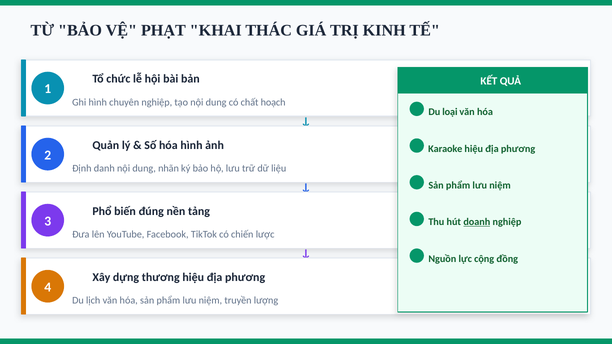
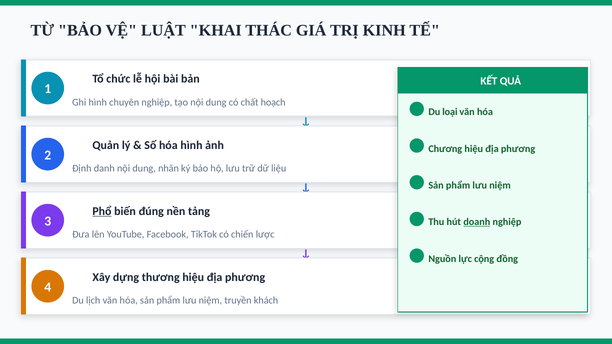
PHẠT: PHẠT -> LUẬT (163, 30)
Karaoke: Karaoke -> Chương (445, 149)
Phổ underline: none -> present (102, 211)
lượng: lượng -> khách (266, 301)
